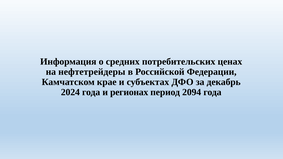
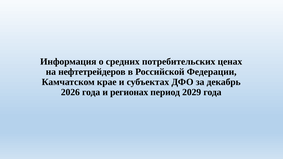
нефтетрейдеры: нефтетрейдеры -> нефтетрейдеров (92, 72)
2024: 2024 -> 2026 (70, 92)
2094: 2094 -> 2029 (192, 92)
